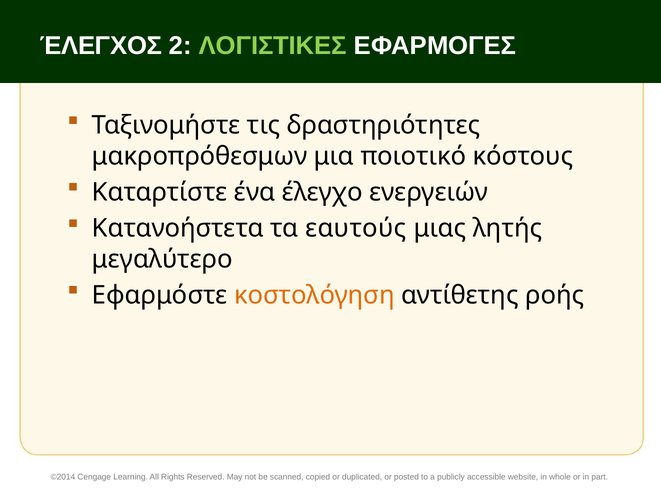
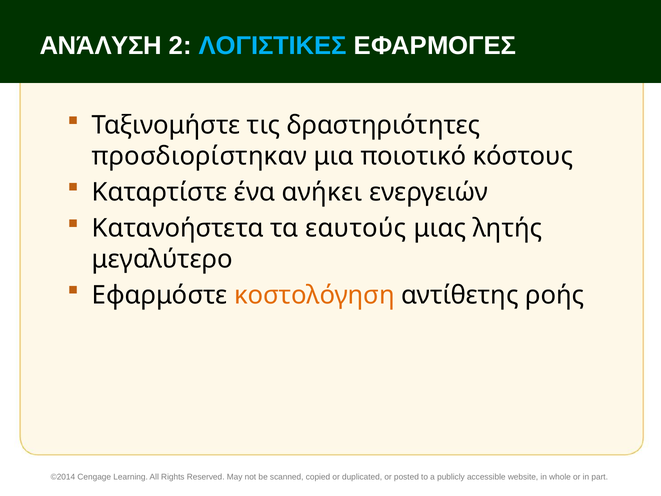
ΈΛΕΓΧΟΣ: ΈΛΕΓΧΟΣ -> ΑΝΆΛΥΣΗ (101, 46)
ΛΟΓΙΣΤΙΚΕΣ colour: light green -> light blue (273, 46)
μακροπρόθεσμων: μακροπρόθεσμων -> προσδιορίστηκαν (200, 156)
έλεγχο: έλεγχο -> ανήκει (322, 192)
